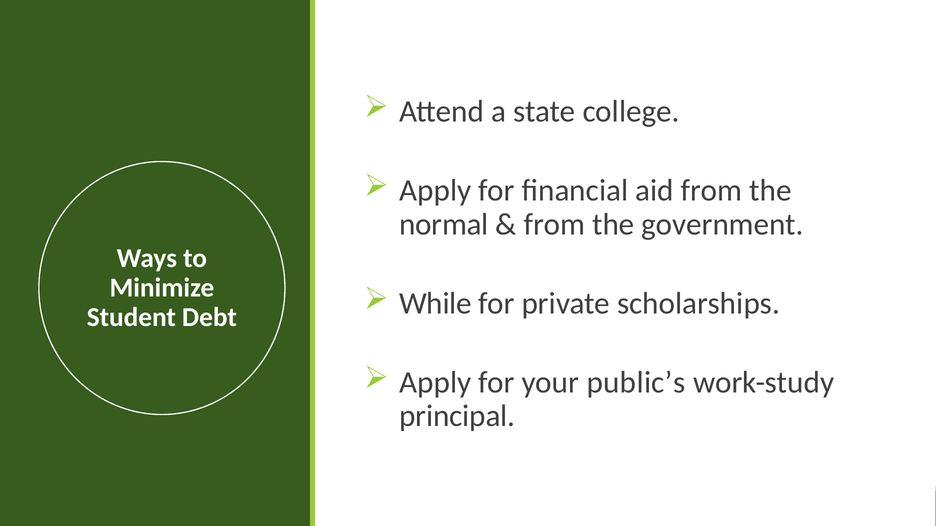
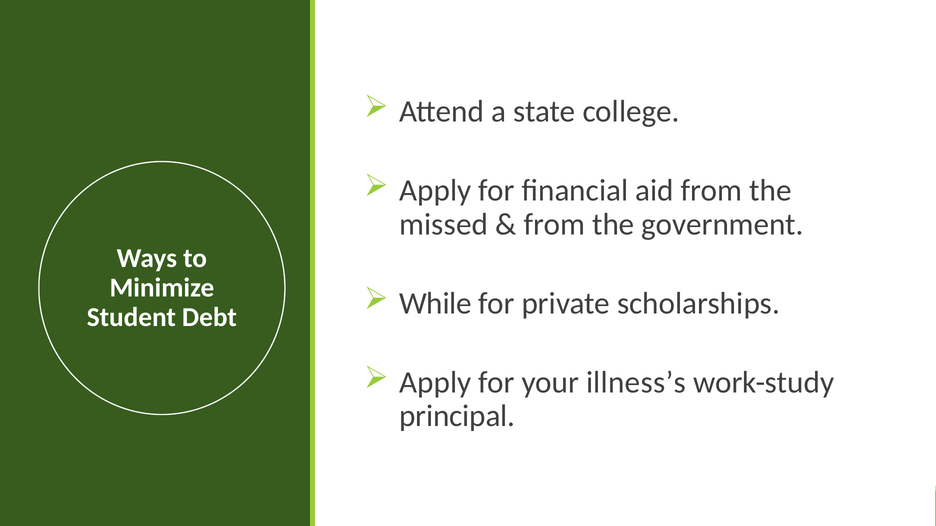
normal: normal -> missed (444, 225)
public’s: public’s -> illness’s (636, 383)
